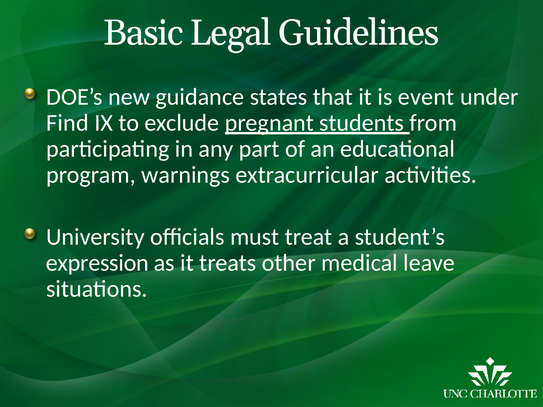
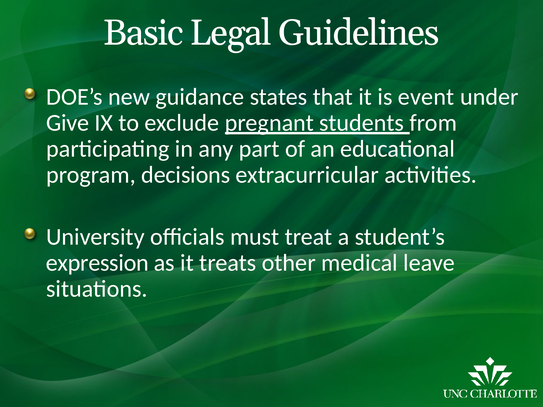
Find: Find -> Give (68, 123)
warnings: warnings -> decisions (186, 175)
